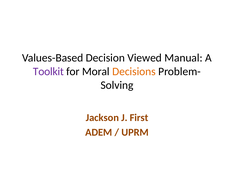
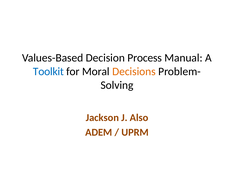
Viewed: Viewed -> Process (145, 58)
Toolkit colour: purple -> blue (48, 71)
First: First -> Also (139, 117)
